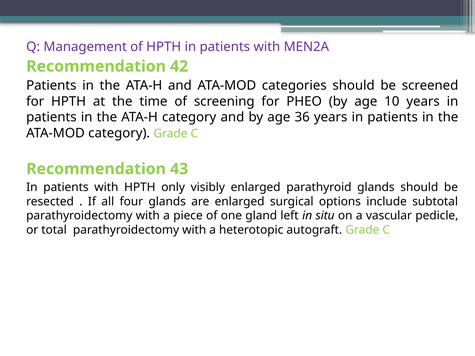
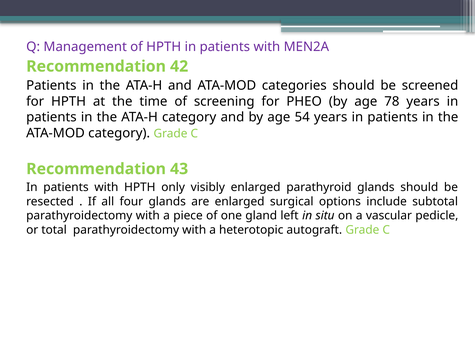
10: 10 -> 78 (392, 102)
36: 36 -> 54 (302, 117)
